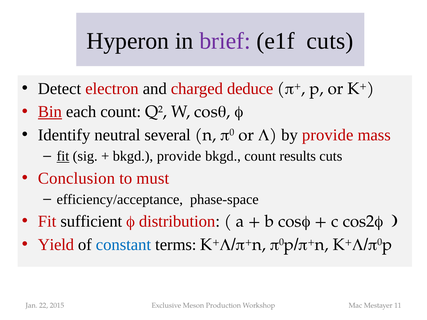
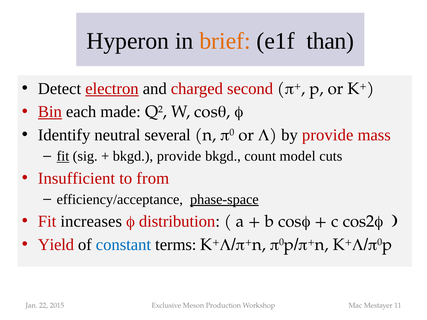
brief colour: purple -> orange (225, 41)
e1f cuts: cuts -> than (330, 41)
electron underline: none -> present (112, 89)
deduce: deduce -> second (250, 89)
each count: count -> made (121, 112)
results: results -> model (298, 156)
Conclusion: Conclusion -> Insufficient (76, 178)
must: must -> from (153, 178)
phase-space underline: none -> present (224, 200)
sufficient: sufficient -> increases (91, 222)
